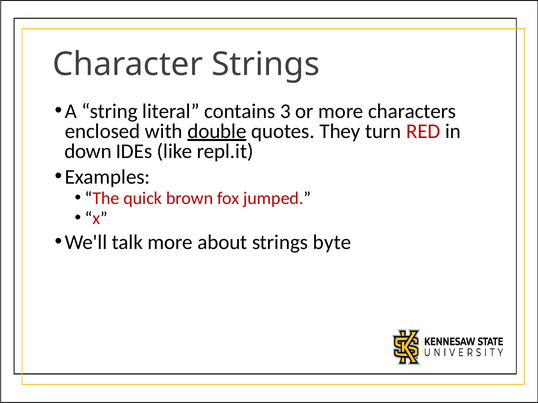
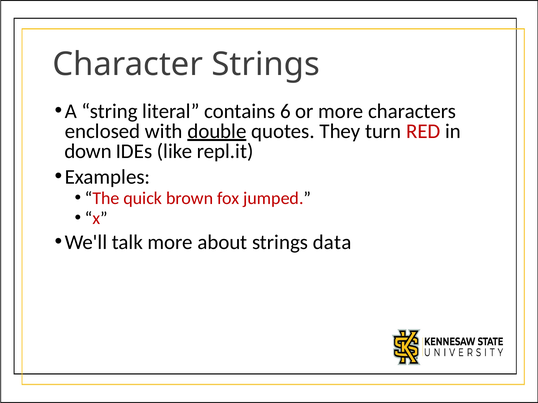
3: 3 -> 6 (285, 111)
byte: byte -> data (332, 243)
